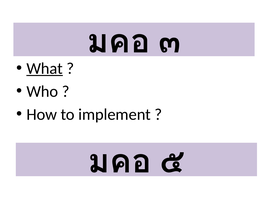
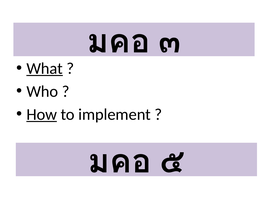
How underline: none -> present (42, 114)
